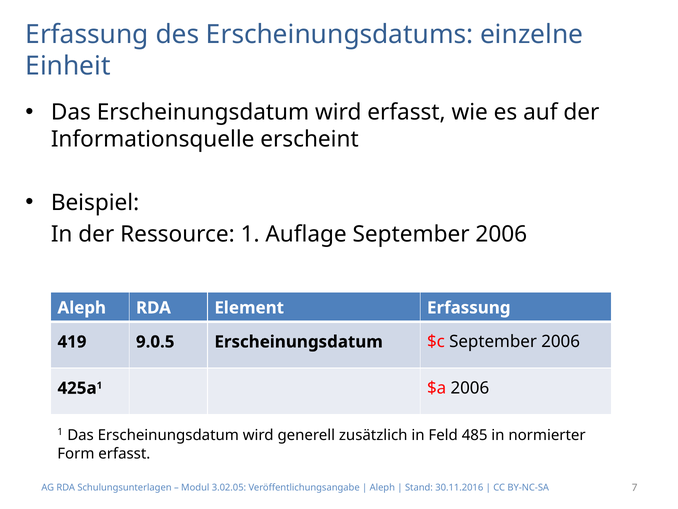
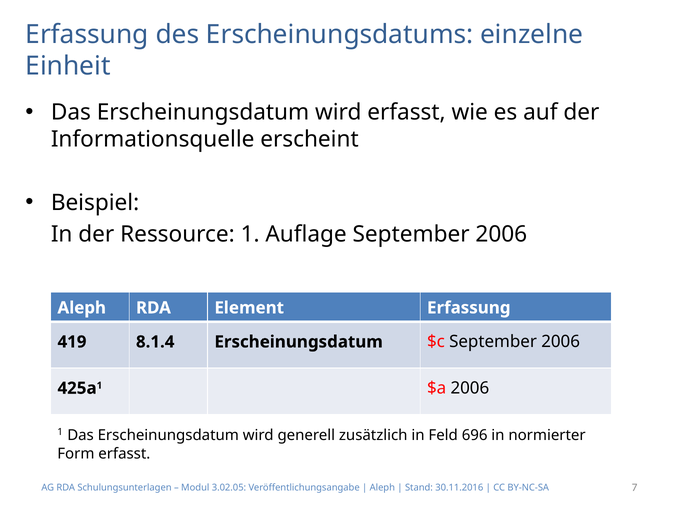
9.0.5: 9.0.5 -> 8.1.4 (155, 342)
485: 485 -> 696 (475, 435)
